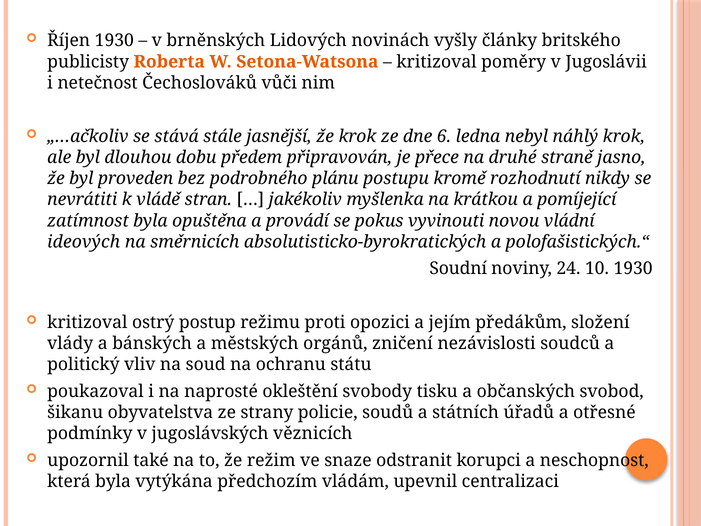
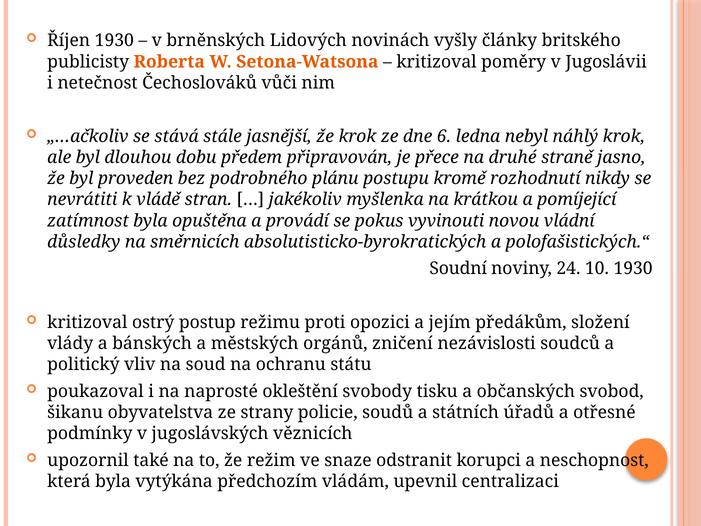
ideových: ideových -> důsledky (84, 242)
